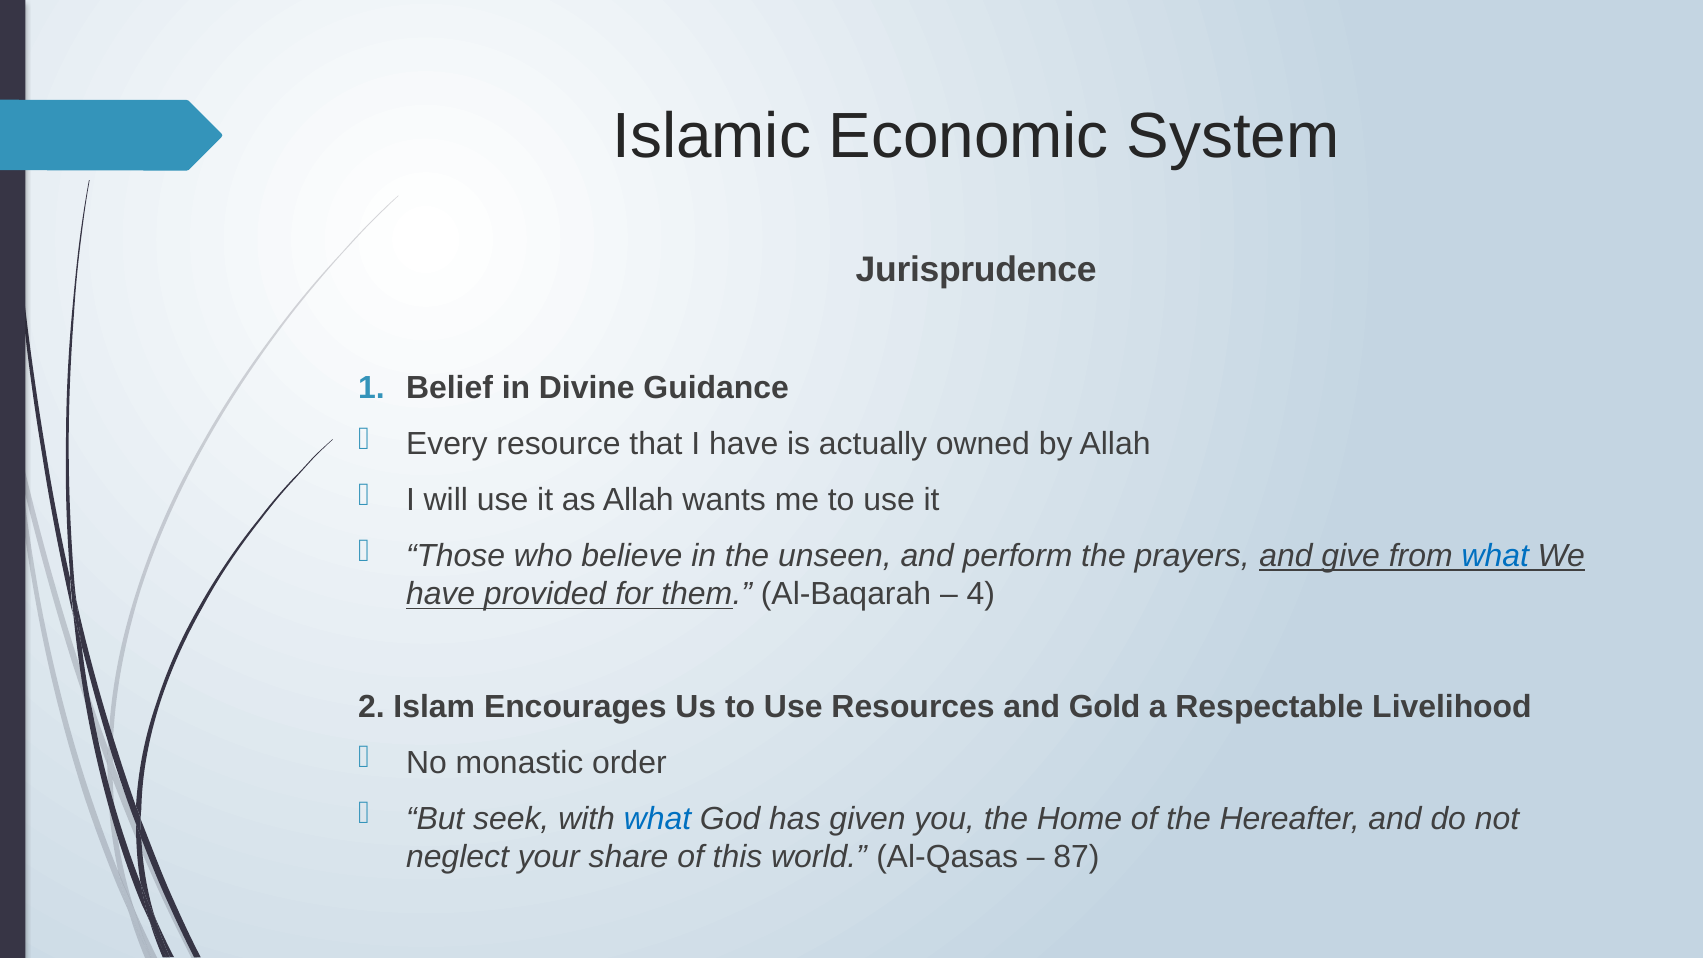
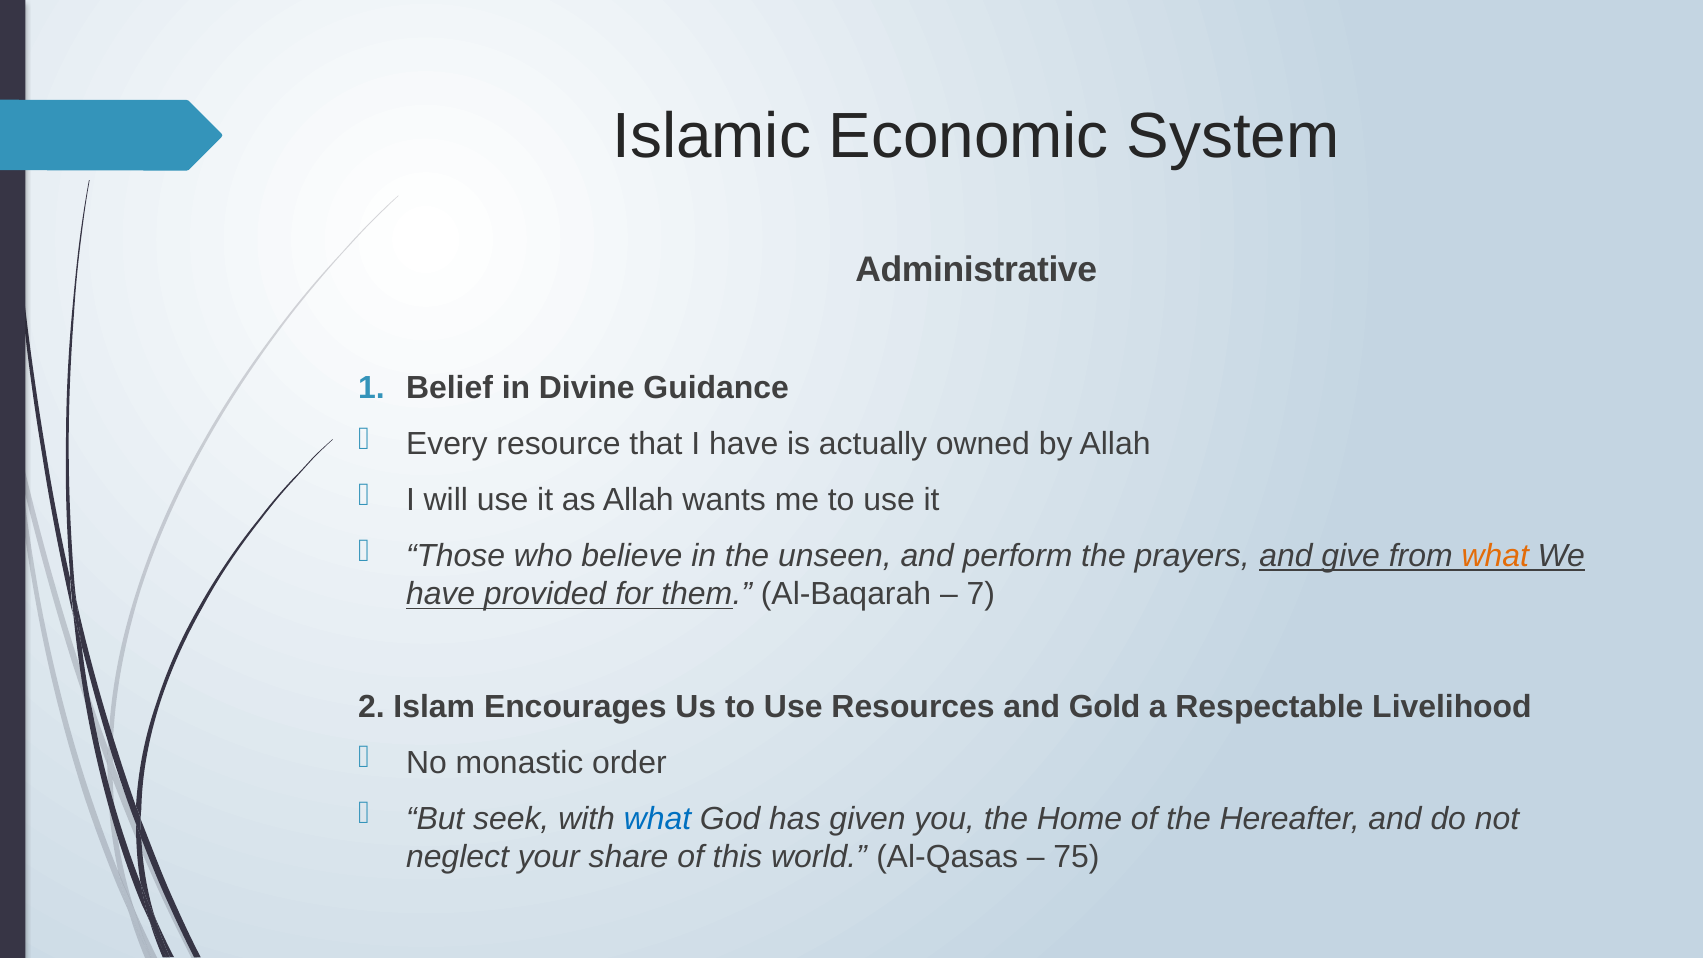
Jurisprudence: Jurisprudence -> Administrative (976, 269)
what colour: blue -> orange (1495, 556)
4: 4 -> 7 (981, 594)
87: 87 -> 75 (1077, 857)
